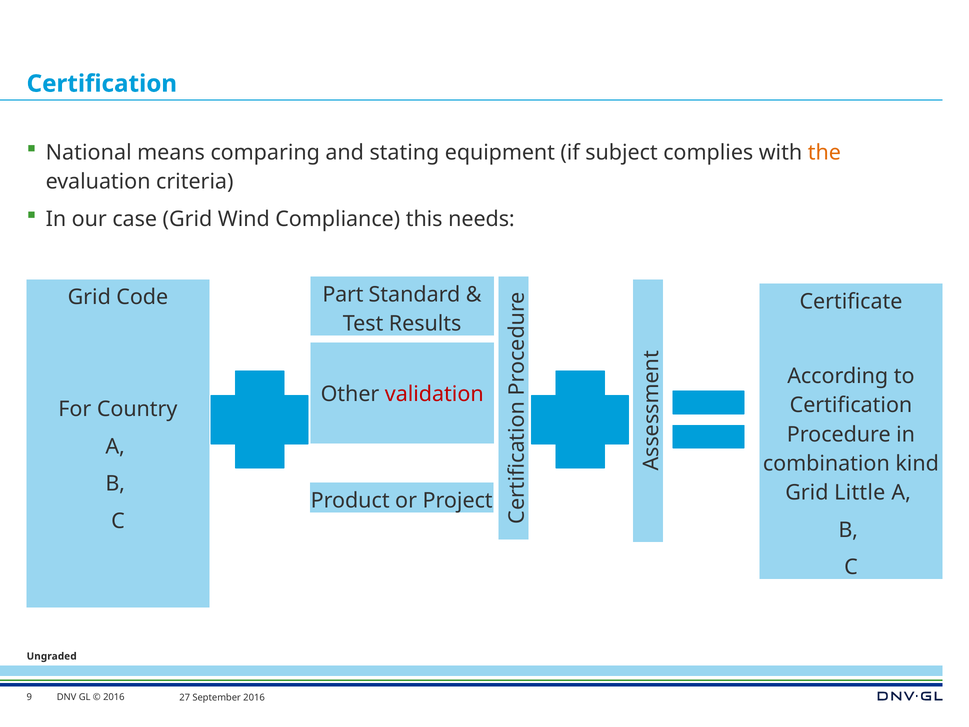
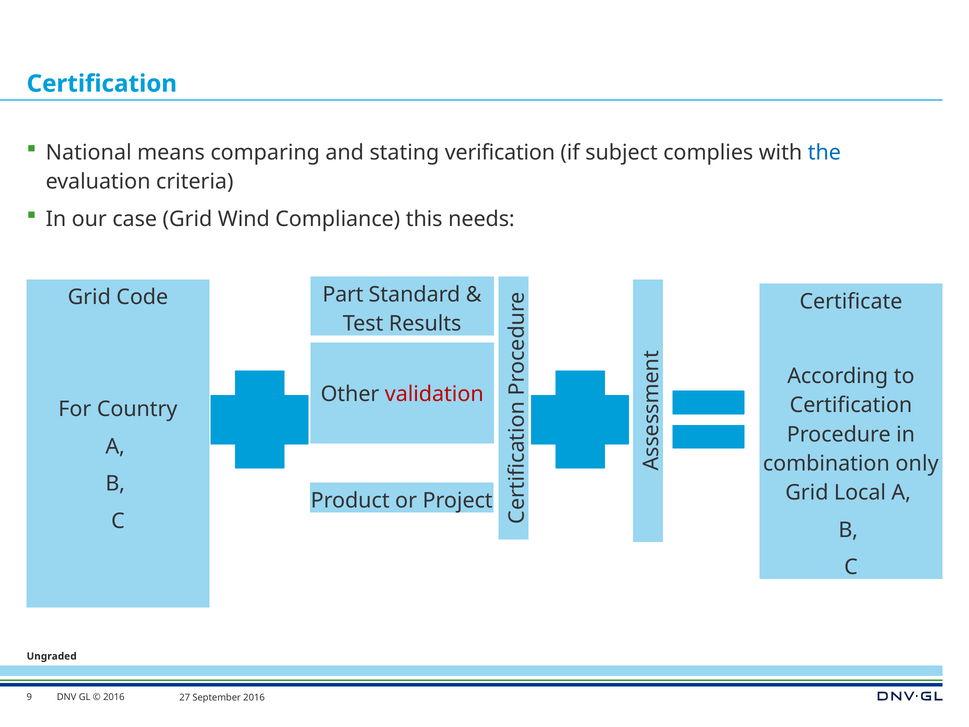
equipment: equipment -> verification (500, 152)
the colour: orange -> blue (824, 152)
kind: kind -> only (917, 463)
Little: Little -> Local (860, 493)
